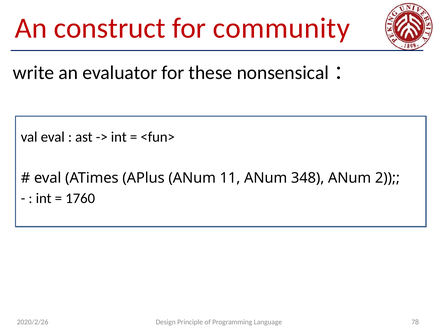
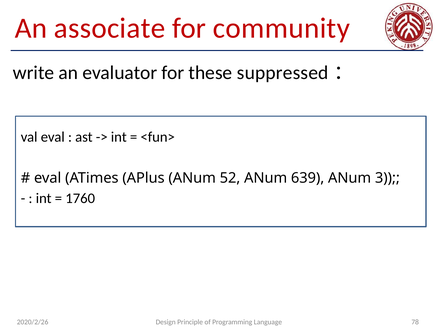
construct: construct -> associate (110, 28)
nonsensical: nonsensical -> suppressed (283, 73)
11: 11 -> 52 (230, 178)
348: 348 -> 639 (308, 178)
2: 2 -> 3 (387, 178)
